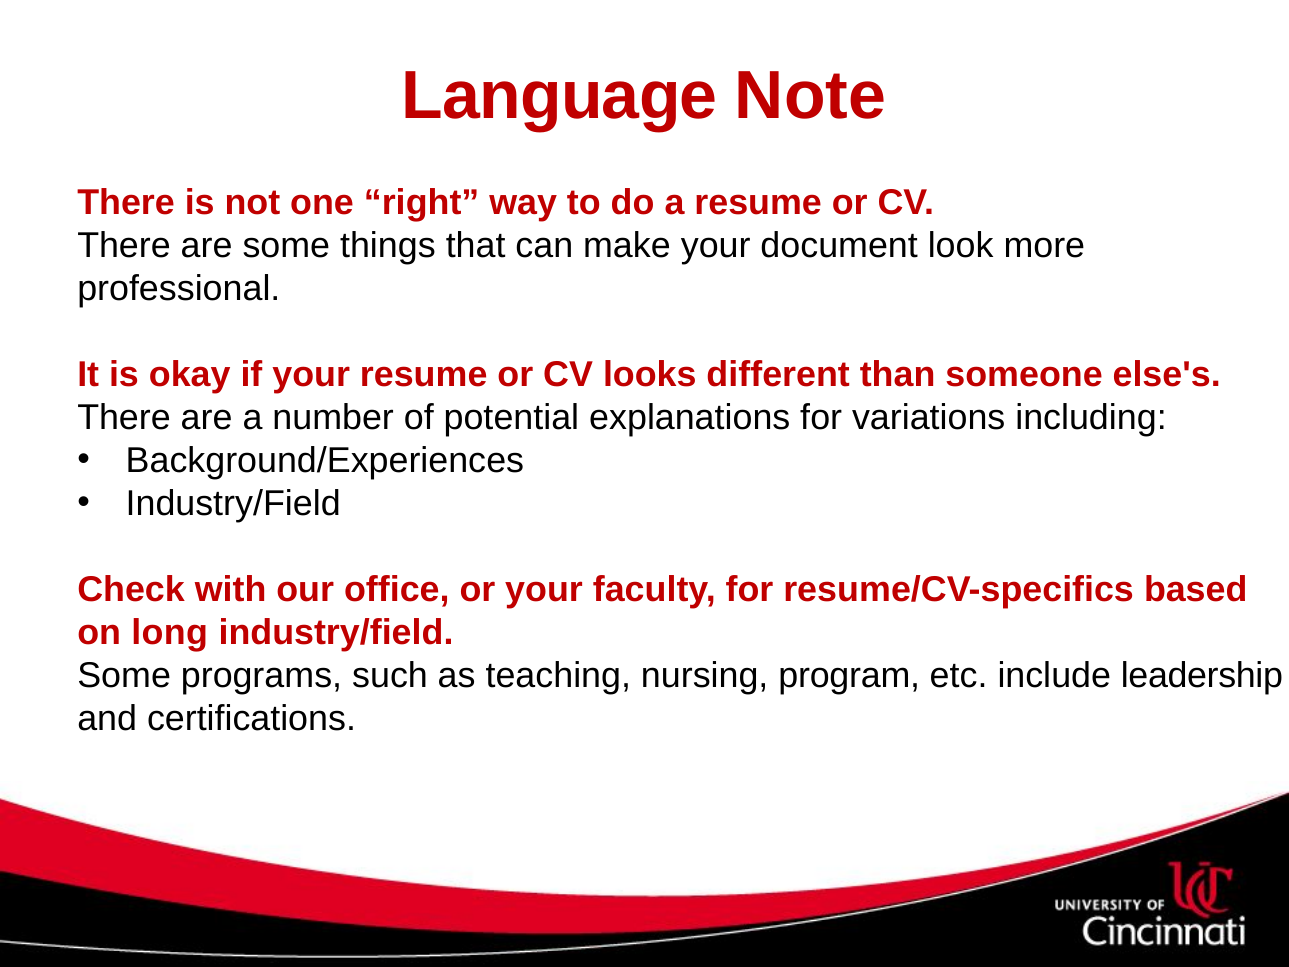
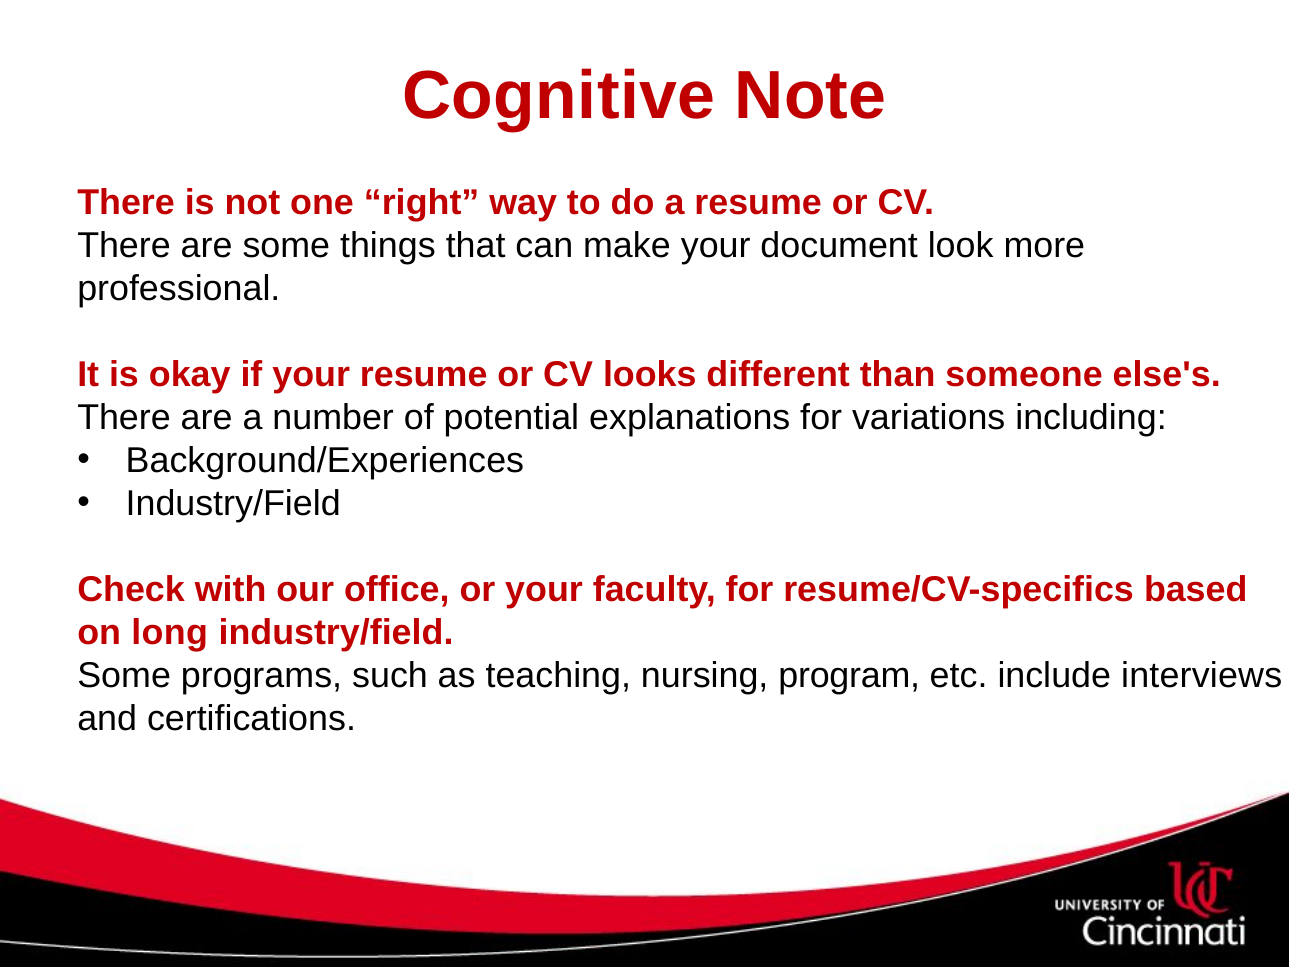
Language: Language -> Cognitive (559, 96)
leadership: leadership -> interviews (1202, 675)
